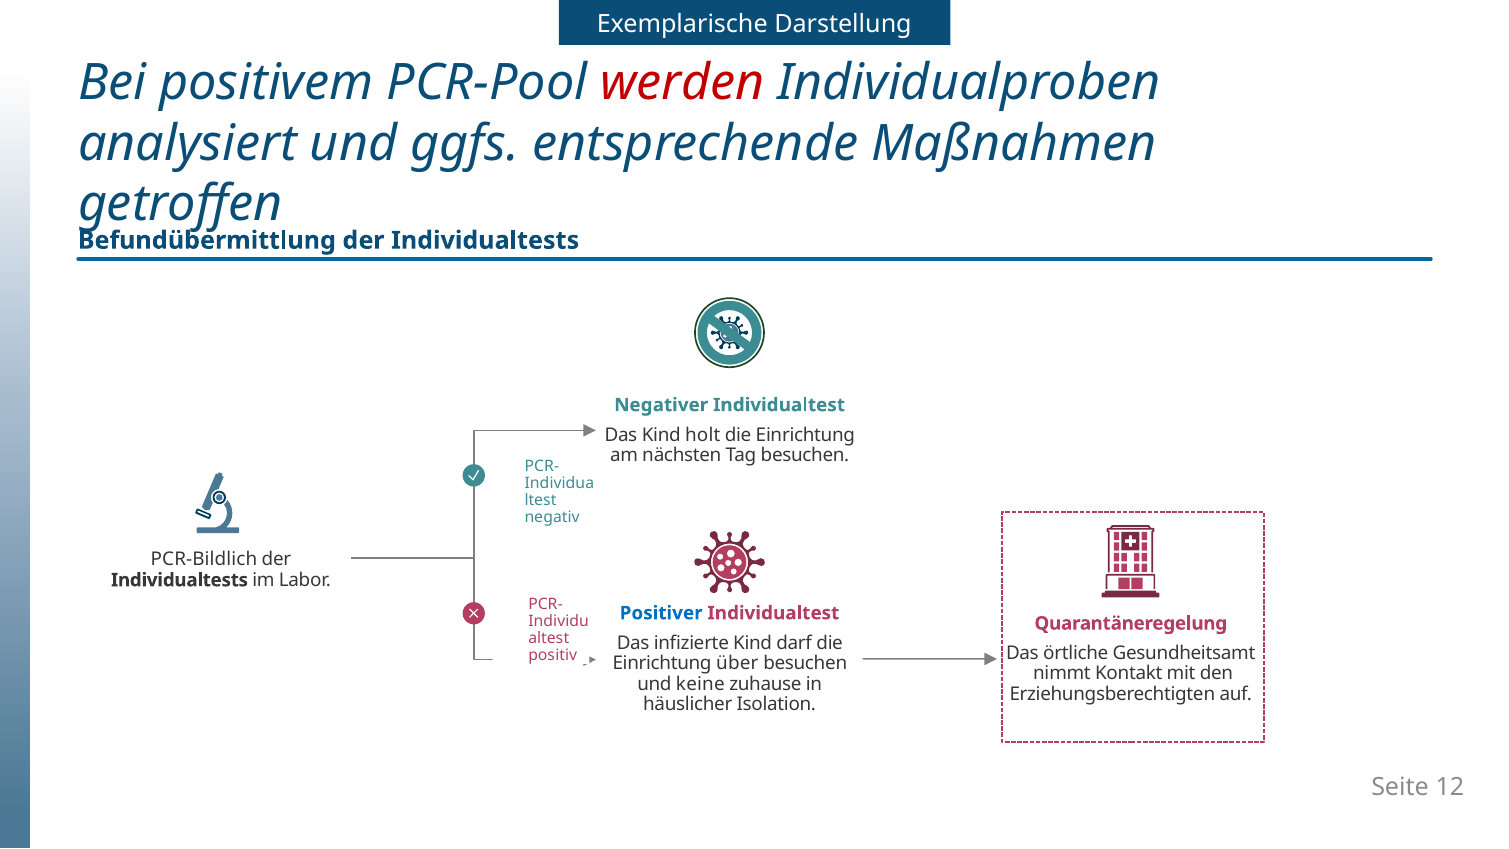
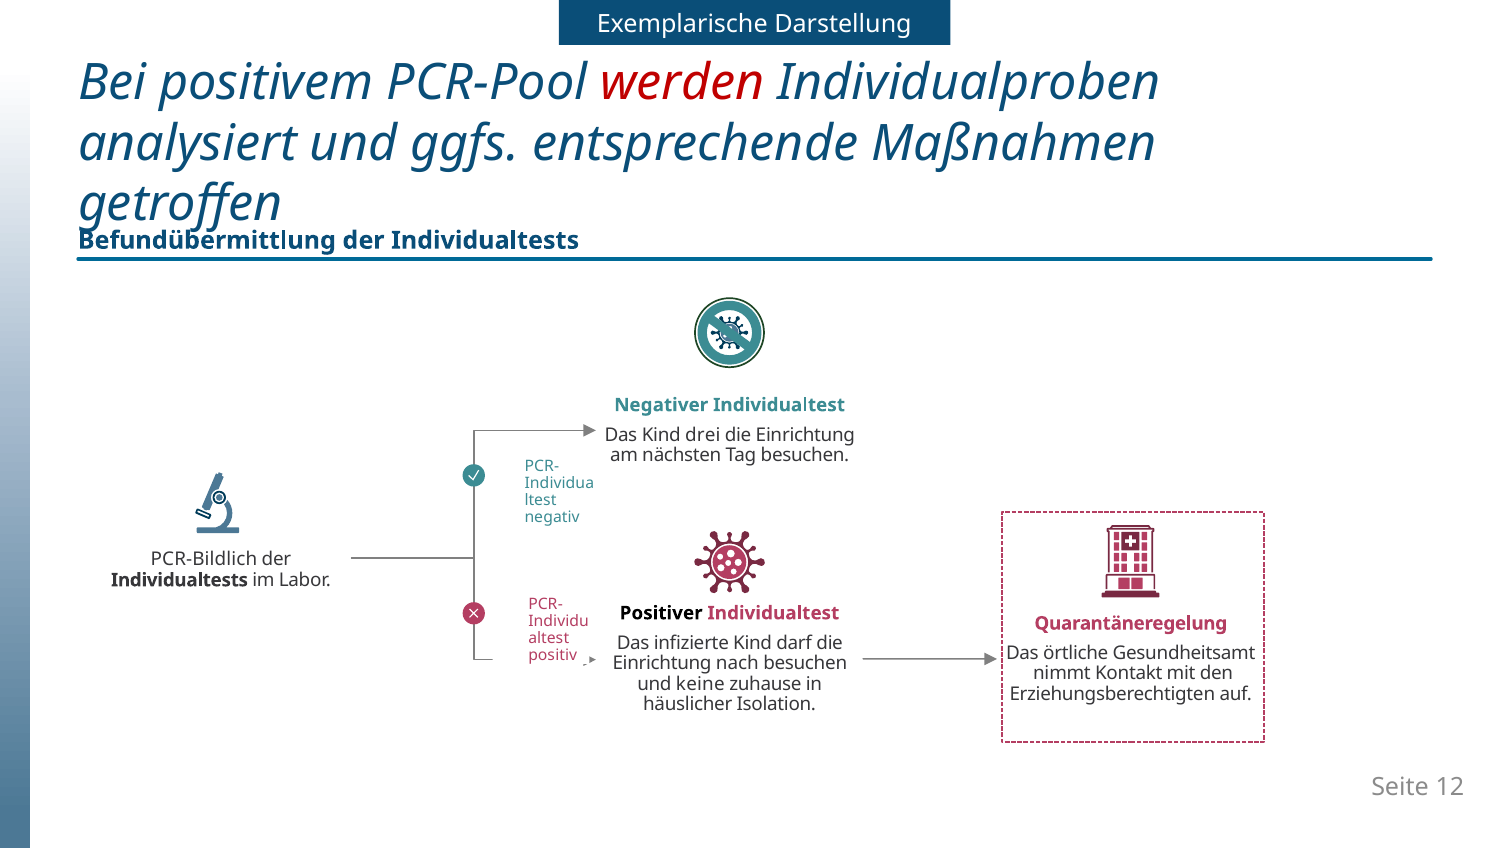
holt: holt -> drei (703, 435)
Positiver colour: blue -> black (661, 613)
über: über -> nach (737, 663)
